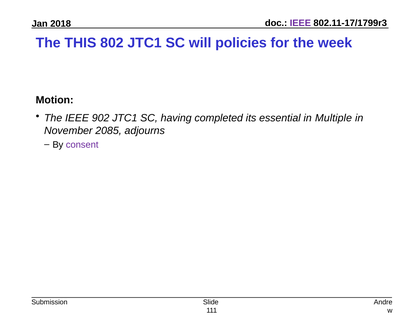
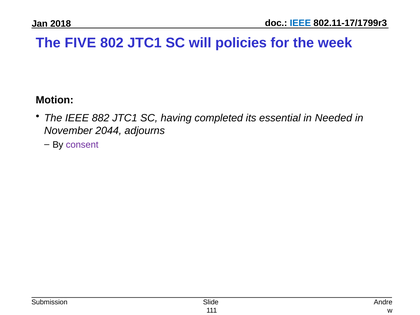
IEEE colour: purple -> blue (300, 23)
THIS: THIS -> FIVE (80, 43)
902: 902 -> 882 (101, 118)
Multiple: Multiple -> Needed (333, 118)
2085: 2085 -> 2044 (109, 131)
